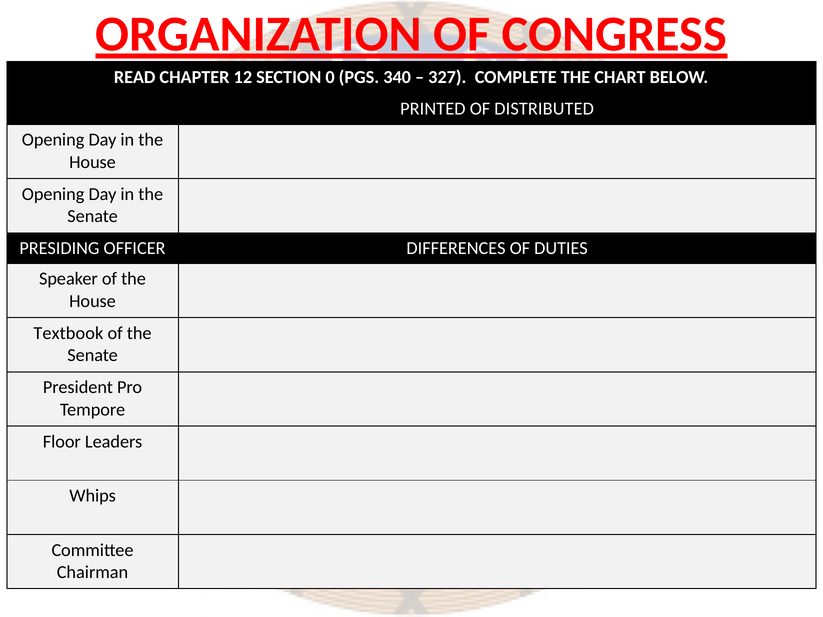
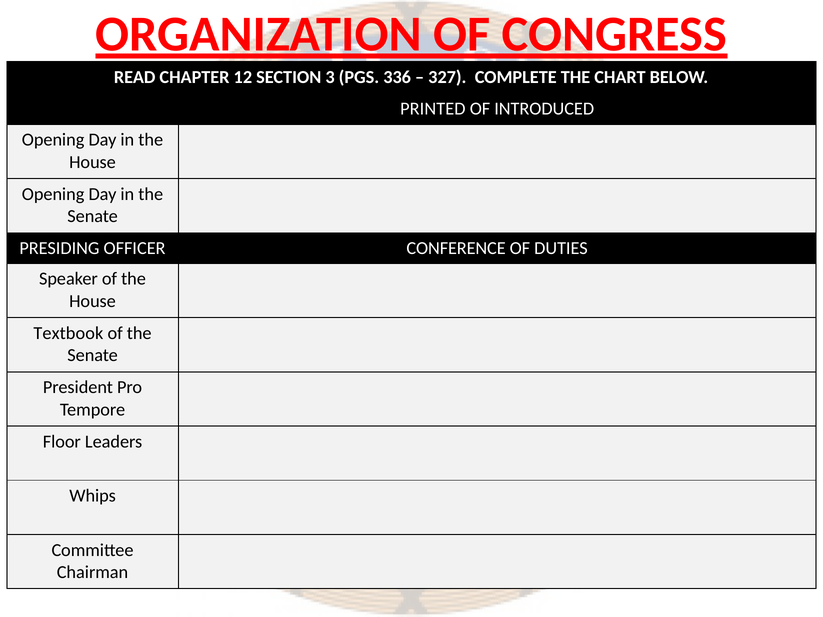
0: 0 -> 3 (330, 77)
340: 340 -> 336 (397, 77)
DISTRIBUTED: DISTRIBUTED -> INTRODUCED (544, 109)
DIFFERENCES: DIFFERENCES -> CONFERENCE (456, 248)
